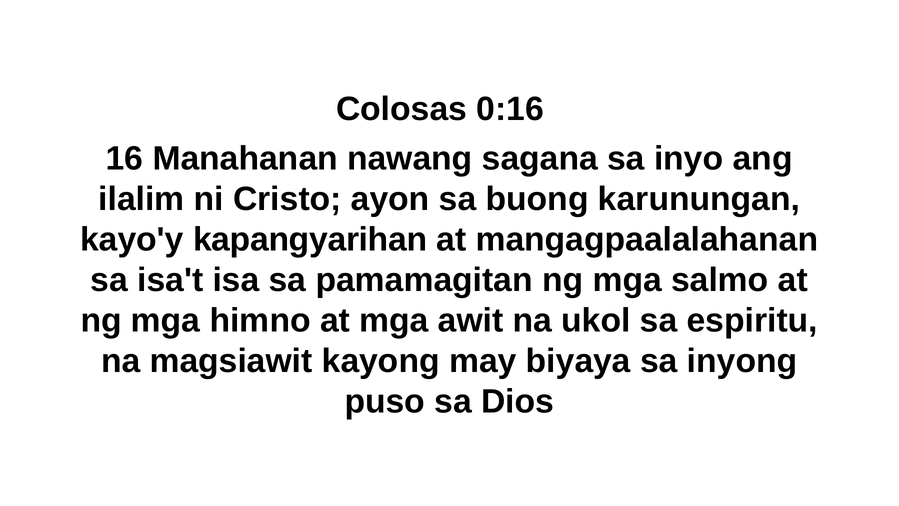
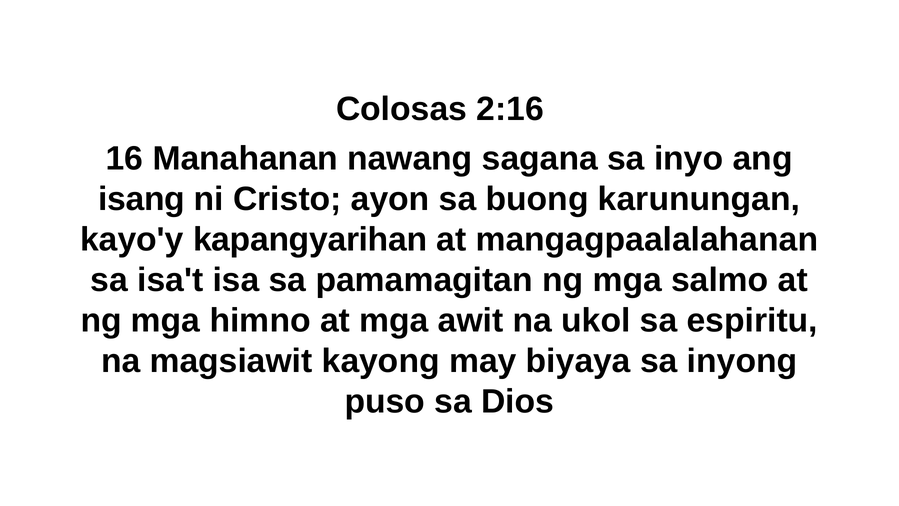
0:16: 0:16 -> 2:16 (510, 109)
ilalim: ilalim -> isang (142, 199)
